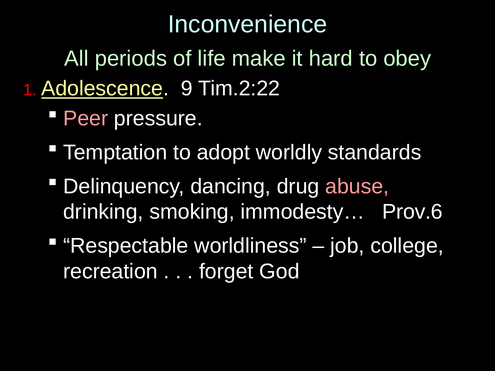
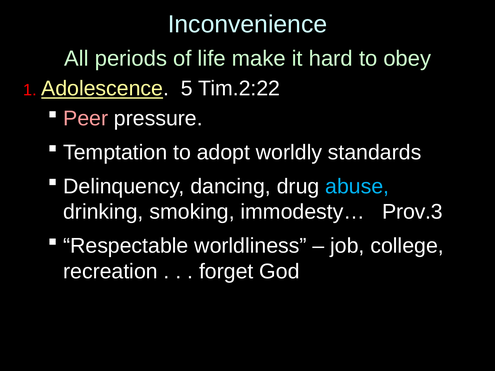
9: 9 -> 5 (187, 89)
abuse colour: pink -> light blue (357, 187)
Prov.6: Prov.6 -> Prov.3 (412, 212)
